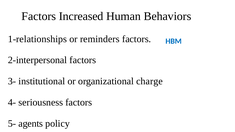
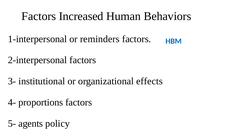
1-relationships: 1-relationships -> 1-interpersonal (37, 39)
charge: charge -> effects (149, 81)
seriousness: seriousness -> proportions (41, 102)
